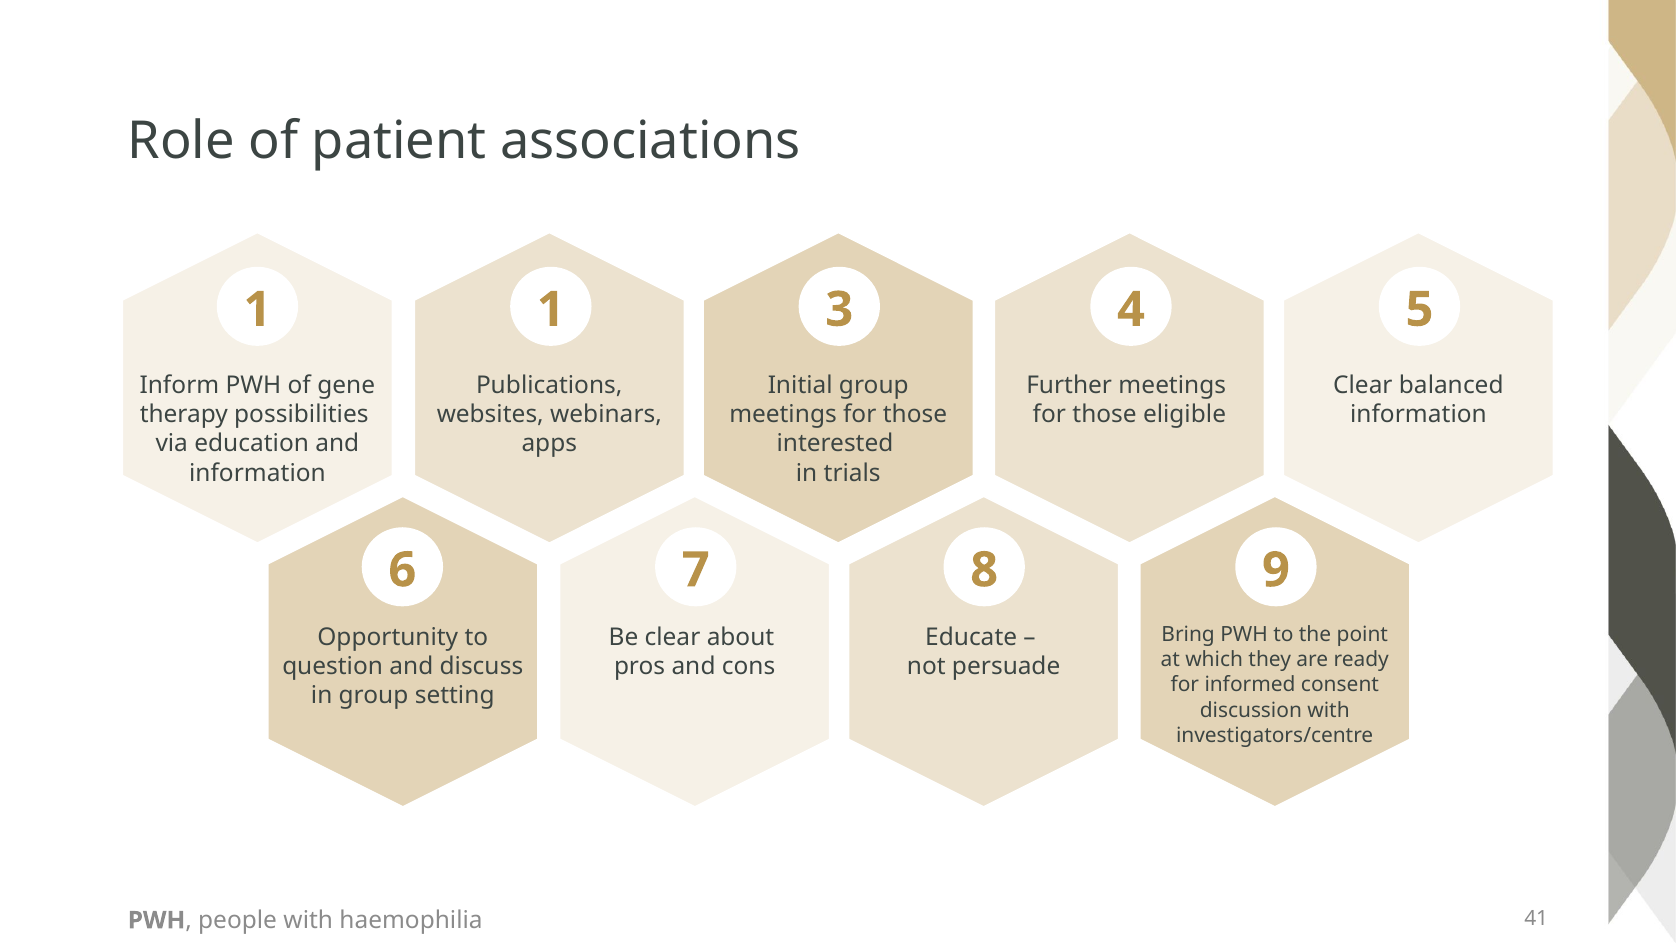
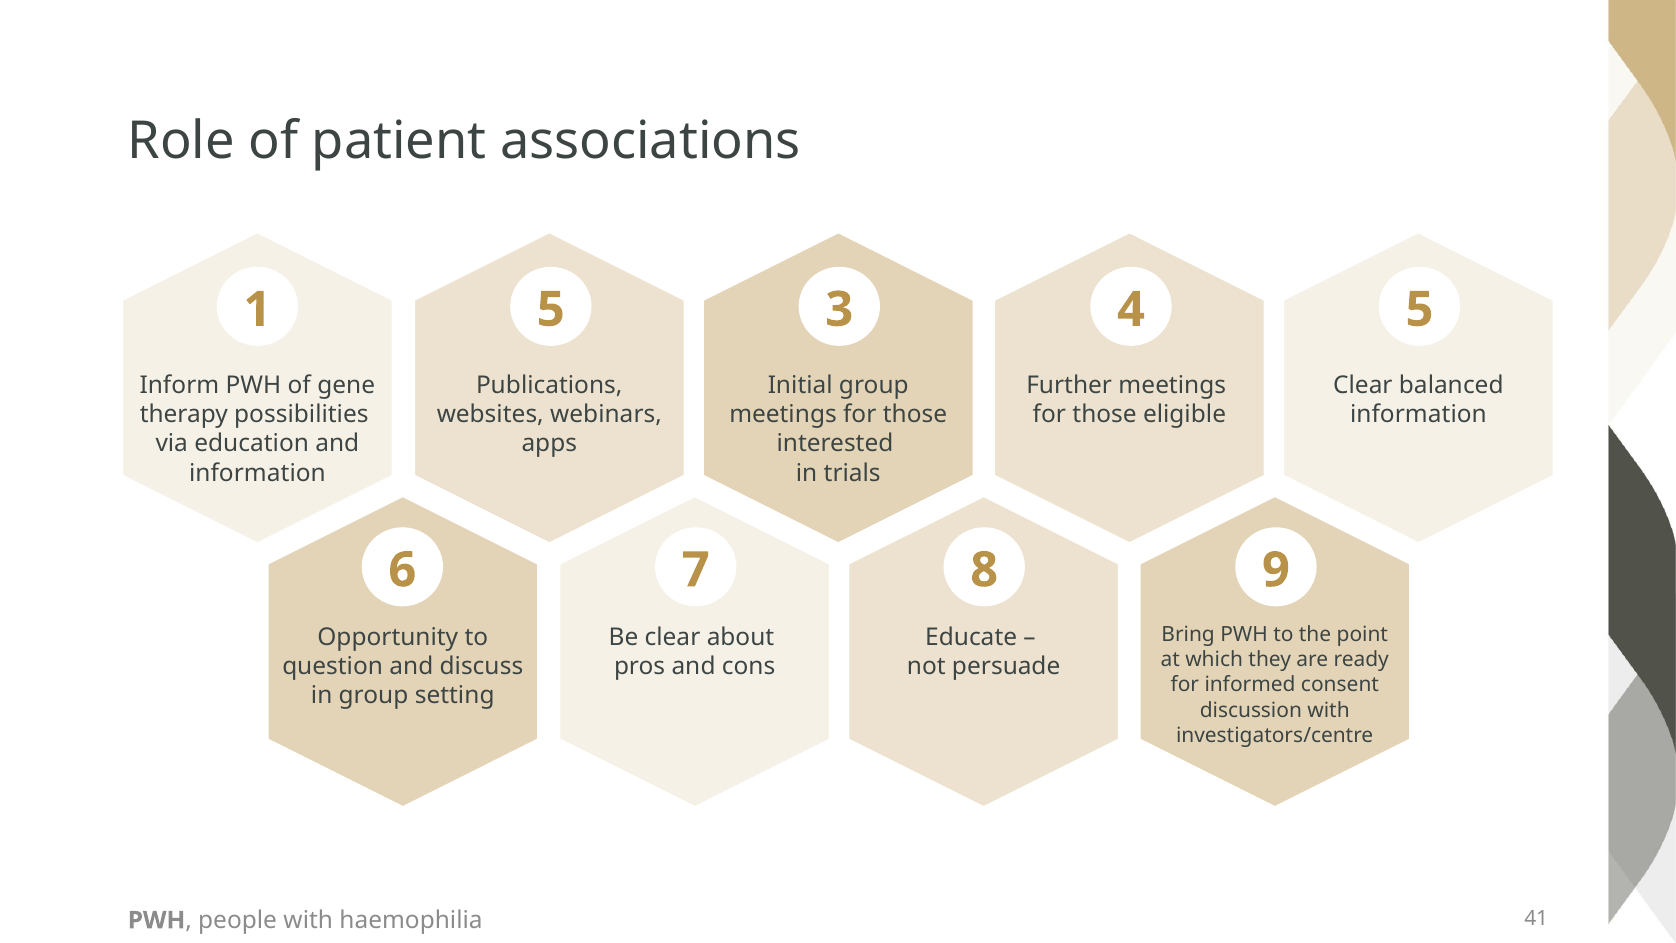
1 1: 1 -> 5 (551, 310)
